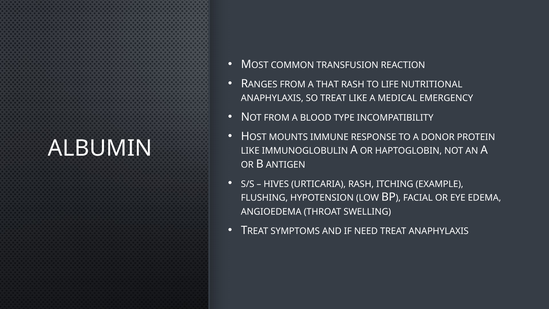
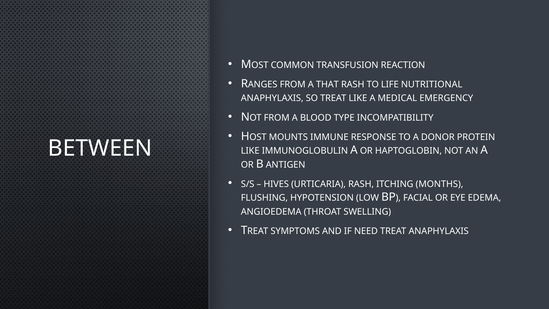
ALBUMIN: ALBUMIN -> BETWEEN (100, 148)
EXAMPLE: EXAMPLE -> MONTHS (439, 184)
